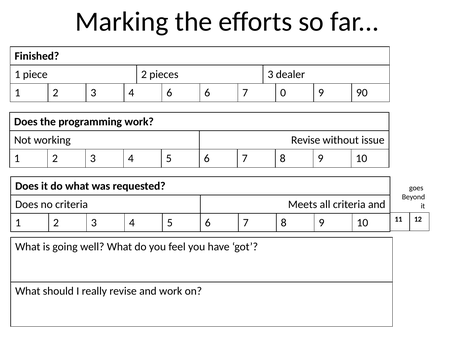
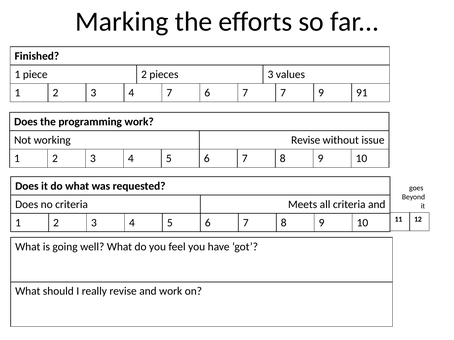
dealer: dealer -> values (290, 74)
4 6: 6 -> 7 (169, 93)
7 0: 0 -> 7 (283, 93)
90: 90 -> 91 (362, 93)
